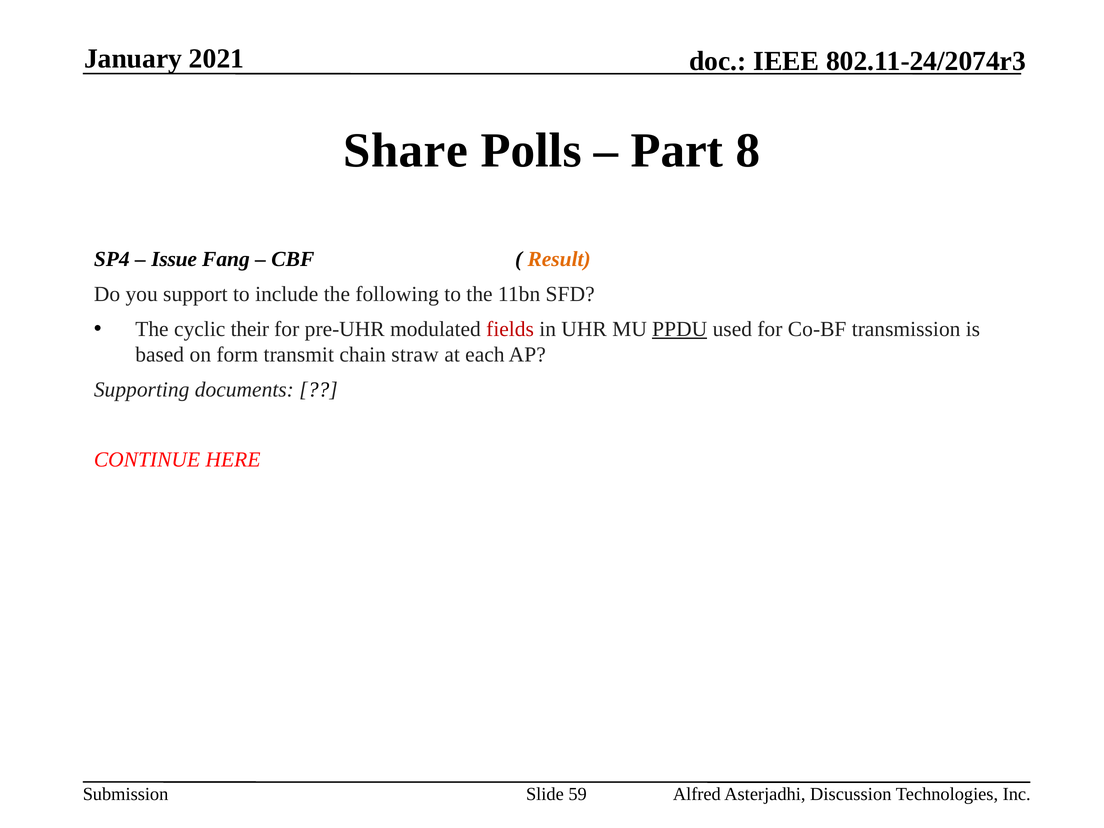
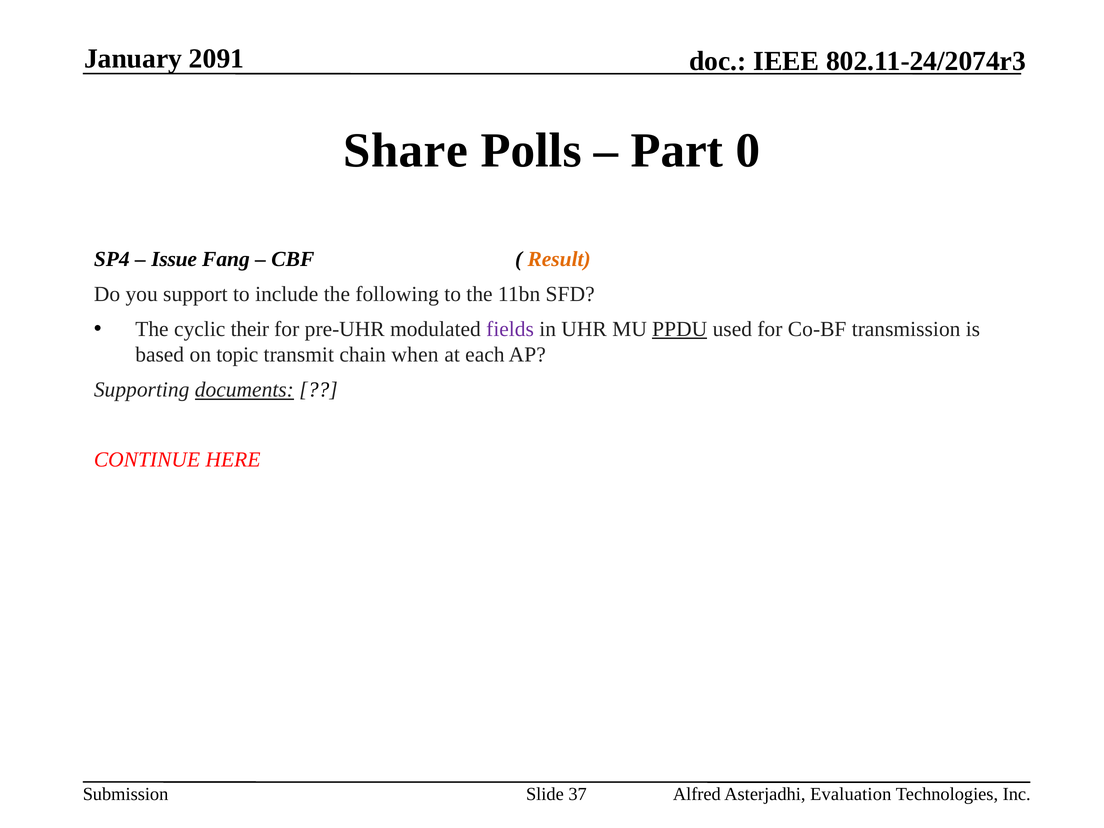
2021: 2021 -> 2091 (217, 59)
8: 8 -> 0 (748, 150)
fields colour: red -> purple (510, 329)
form: form -> topic (237, 355)
straw: straw -> when (415, 355)
documents underline: none -> present (244, 390)
59: 59 -> 37 (578, 794)
Discussion: Discussion -> Evaluation (851, 794)
